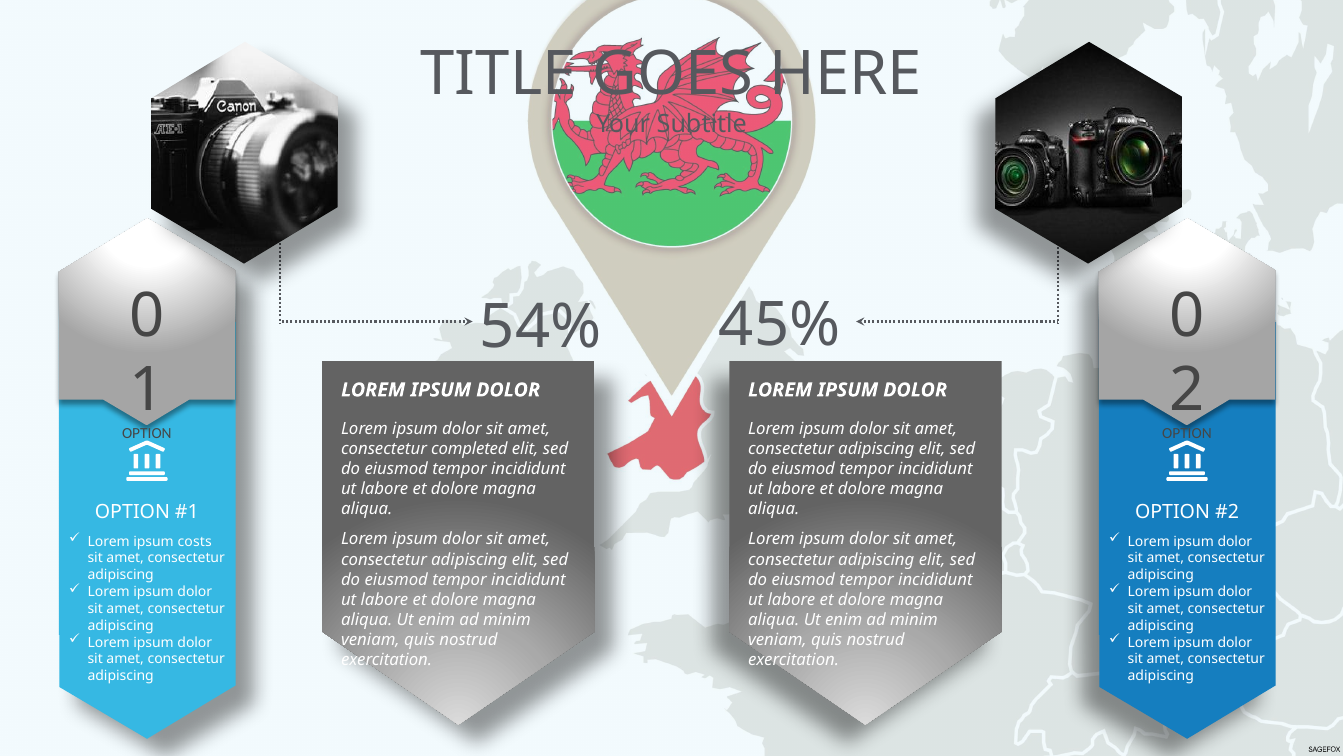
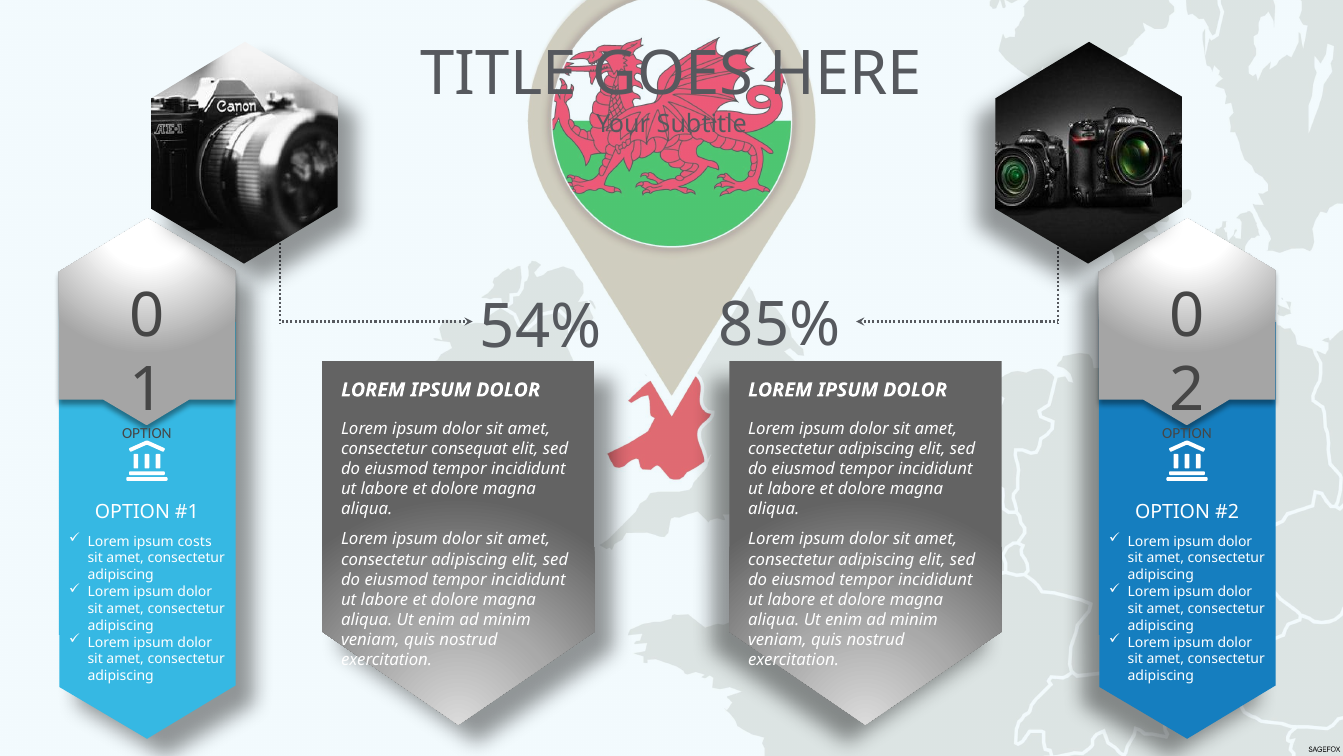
45%: 45% -> 85% (780, 325)
completed: completed -> consequat (469, 448)
